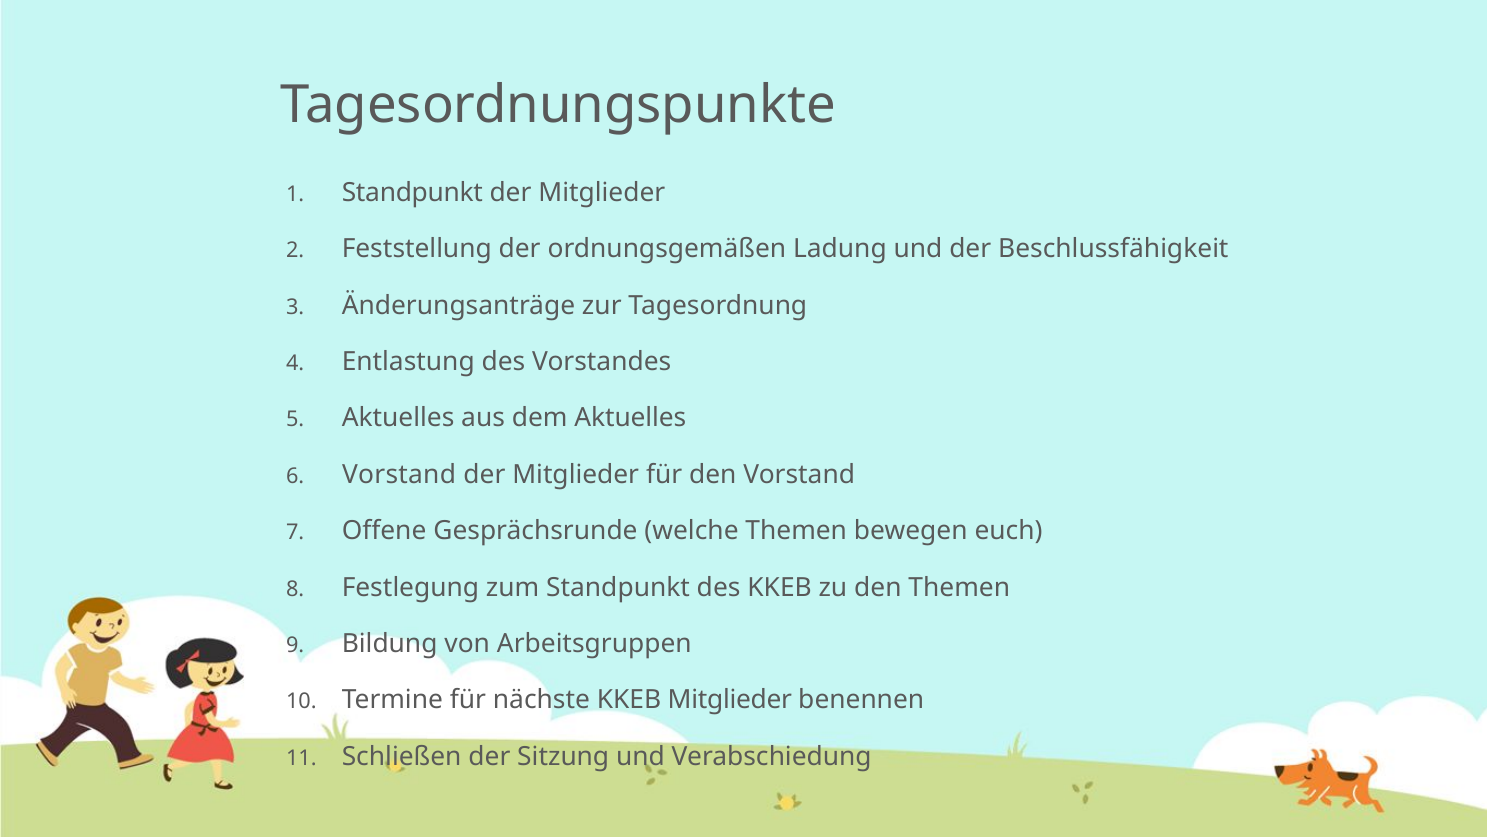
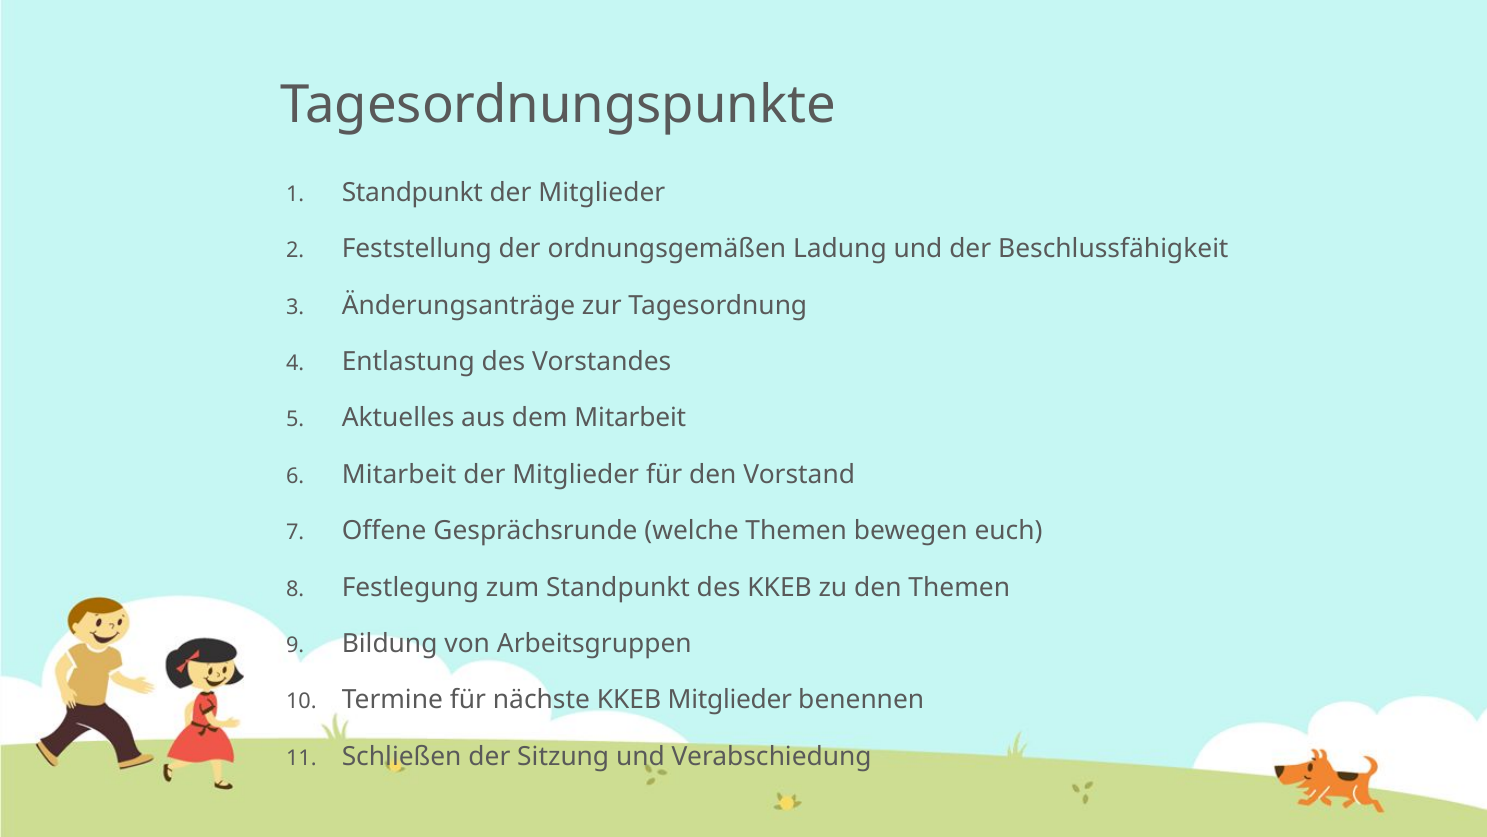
dem Aktuelles: Aktuelles -> Mitarbeit (630, 418)
Vorstand: Vorstand -> Mitarbeit (399, 474)
